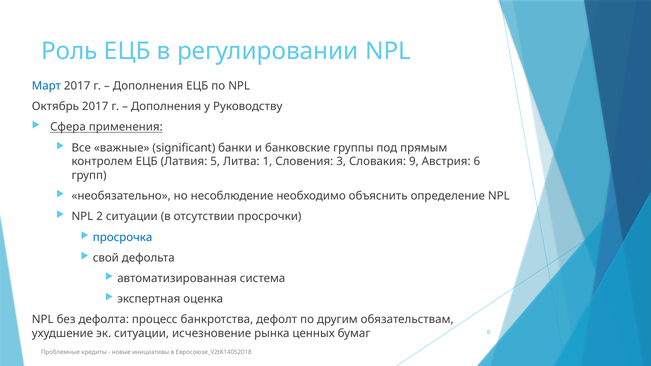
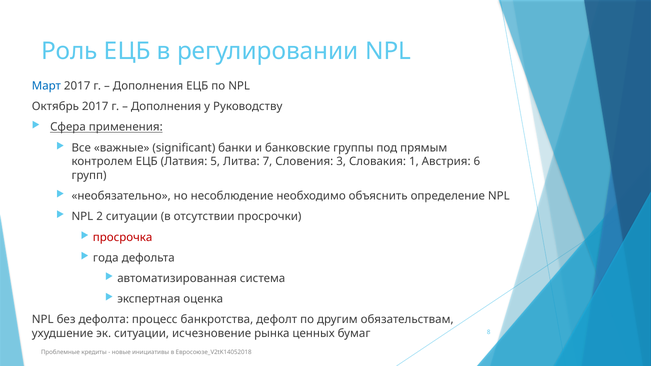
1: 1 -> 7 (267, 162)
9: 9 -> 1 (414, 162)
просрочка colour: blue -> red (123, 237)
свой: свой -> года (106, 258)
